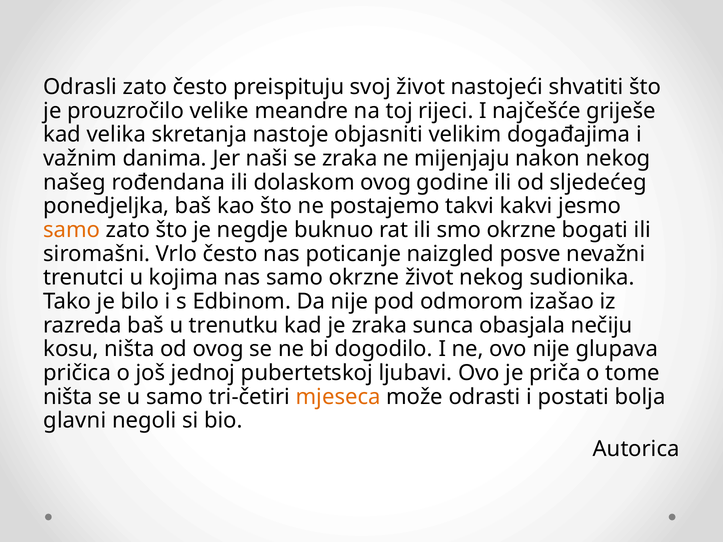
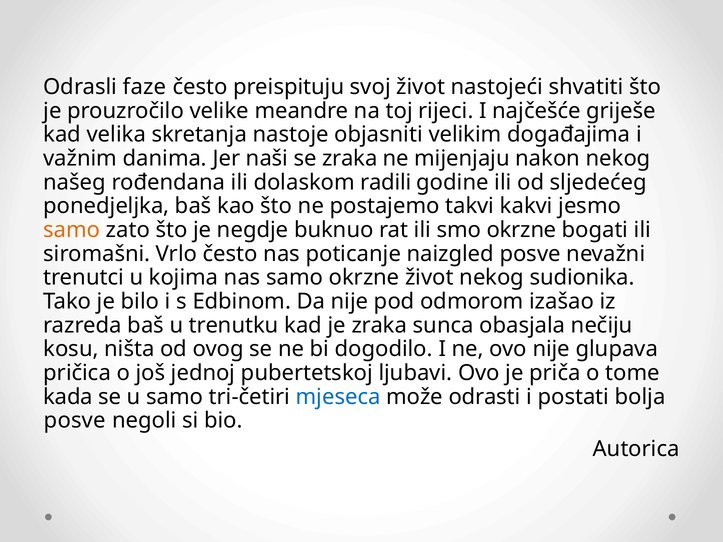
Odrasli zato: zato -> faze (145, 87)
dolaskom ovog: ovog -> radili (386, 182)
ništa: ništa -> kada (68, 397)
mjeseca colour: orange -> blue (338, 397)
glavni: glavni -> posve (75, 421)
